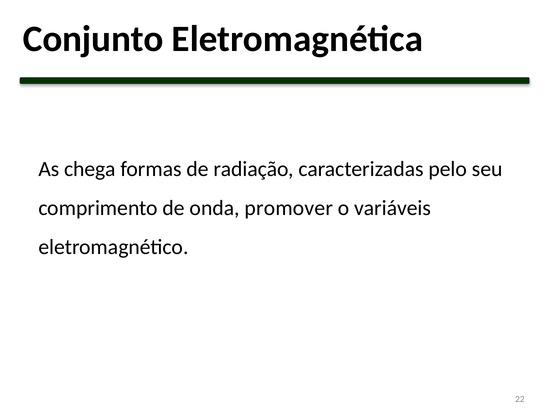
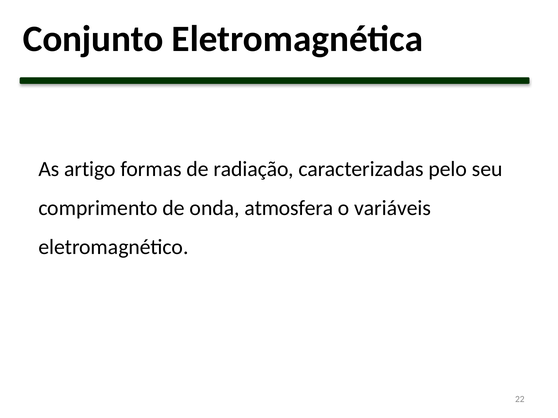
chega: chega -> artigo (90, 169)
promover: promover -> atmosfera (289, 208)
